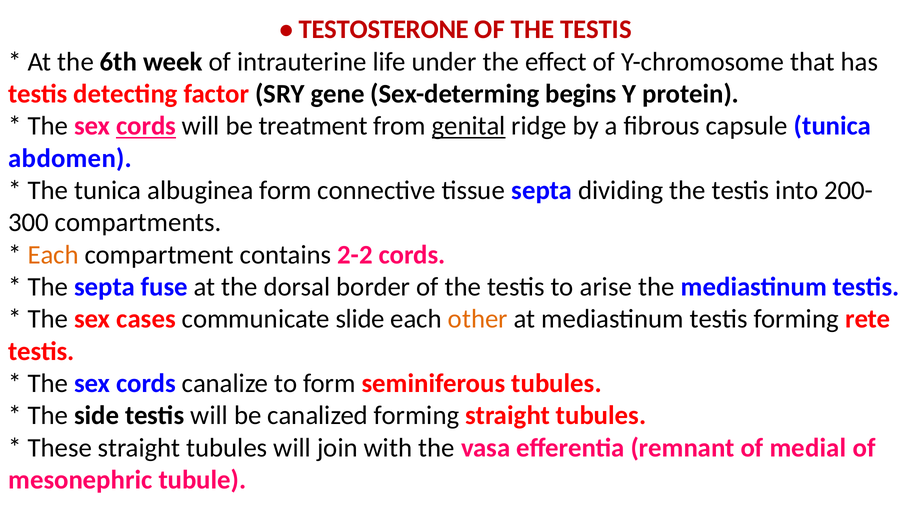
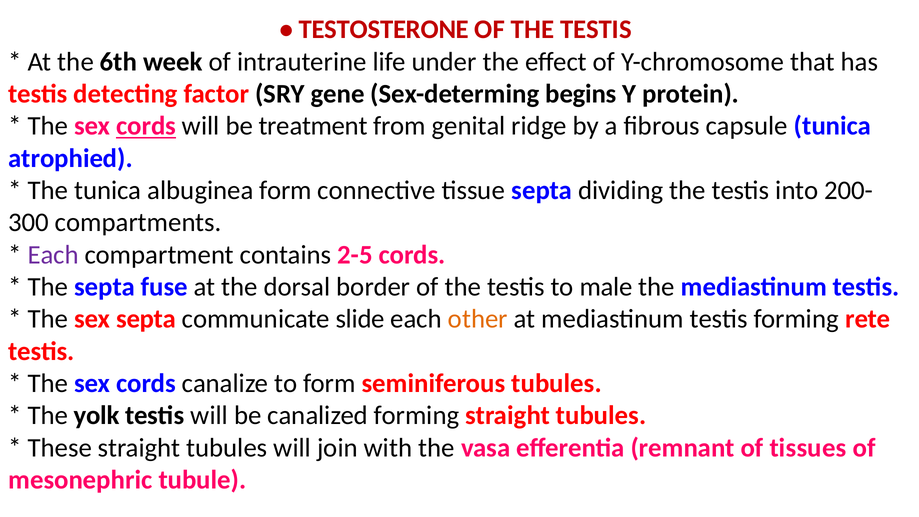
genital underline: present -> none (469, 126)
abdomen: abdomen -> atrophied (70, 158)
Each colour: orange -> purple (53, 255)
2-2: 2-2 -> 2-5 (355, 255)
arise: arise -> male (606, 287)
sex cases: cases -> septa (146, 319)
side: side -> yolk (97, 416)
medial: medial -> tissues (808, 448)
